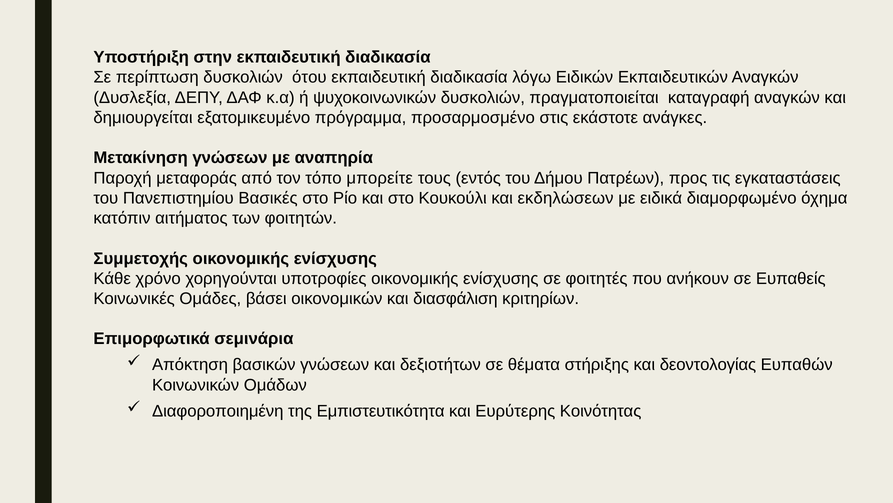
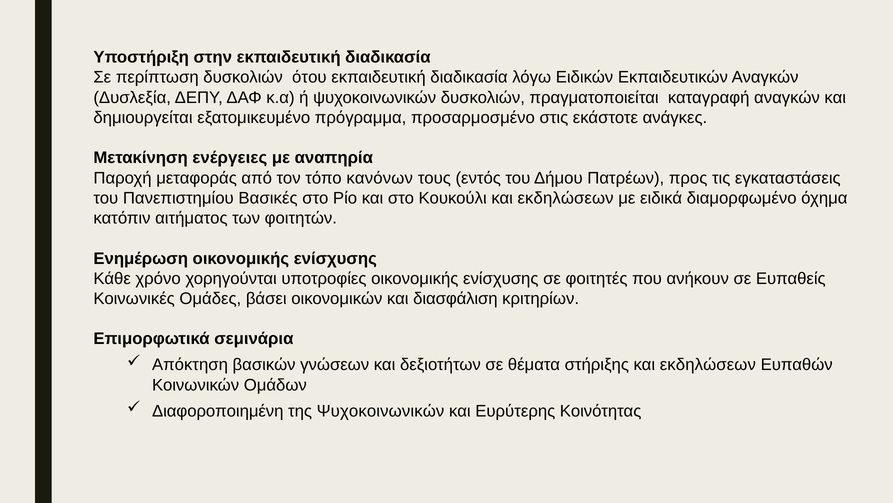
Μετακίνηση γνώσεων: γνώσεων -> ενέργειες (230, 158)
μπορείτε: μπορείτε -> κανόνων (380, 178)
Συμμετοχής: Συμμετοχής -> Ενημέρωση (141, 258)
στήριξης και δεοντολογίας: δεοντολογίας -> εκδηλώσεων (708, 364)
της Εμπιστευτικότητα: Εμπιστευτικότητα -> Ψυχοκοινωνικών (380, 410)
